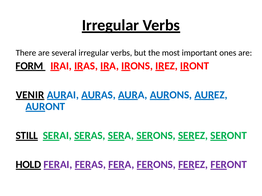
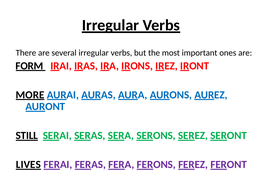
VENIR: VENIR -> MORE (30, 95)
HOLD: HOLD -> LIVES (28, 165)
